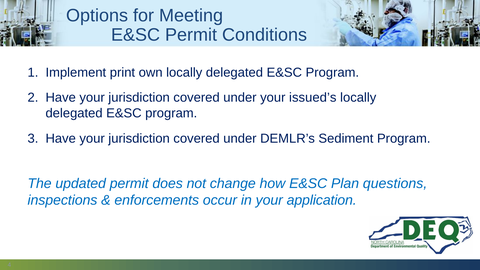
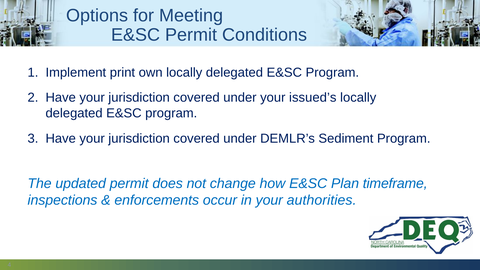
questions: questions -> timeframe (395, 183)
application: application -> authorities (322, 200)
